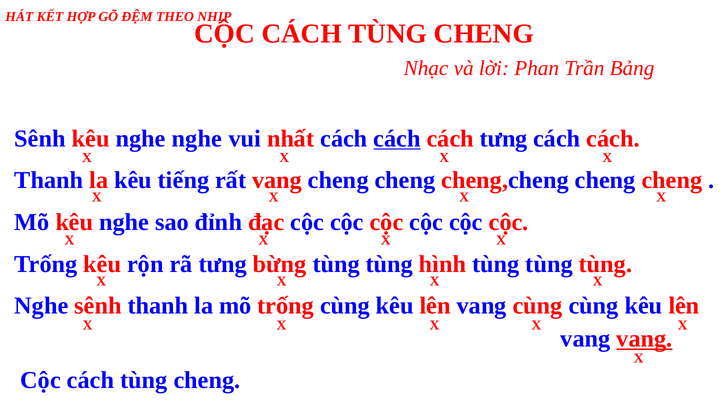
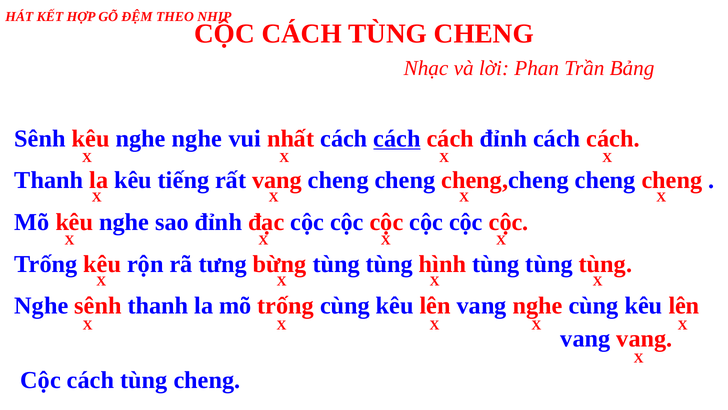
cách tưng: tưng -> đỉnh (504, 138)
vang cùng: cùng -> nghe (538, 306)
vang underline: present -> none (644, 338)
